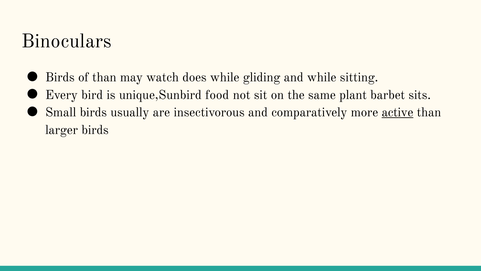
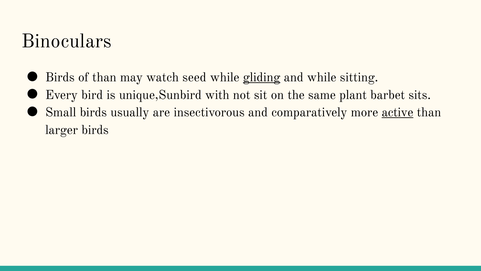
does: does -> seed (194, 77)
gliding underline: none -> present (262, 77)
food: food -> with (217, 95)
